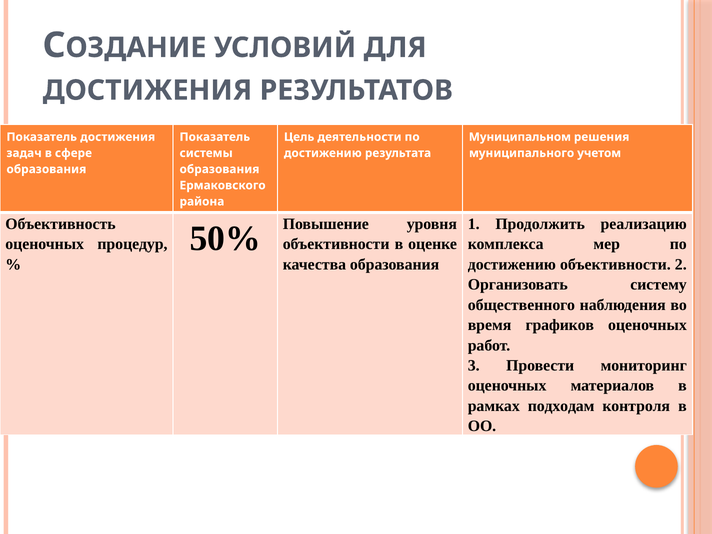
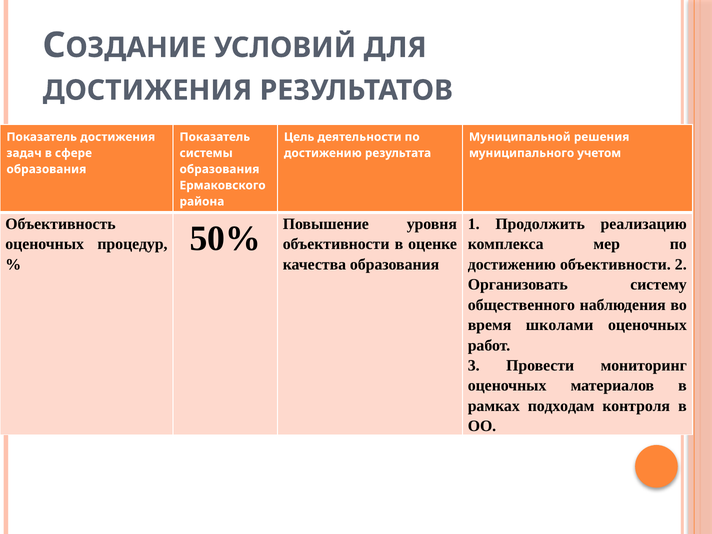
Муниципальном: Муниципальном -> Муниципальной (520, 137)
графиков: графиков -> школами (560, 325)
